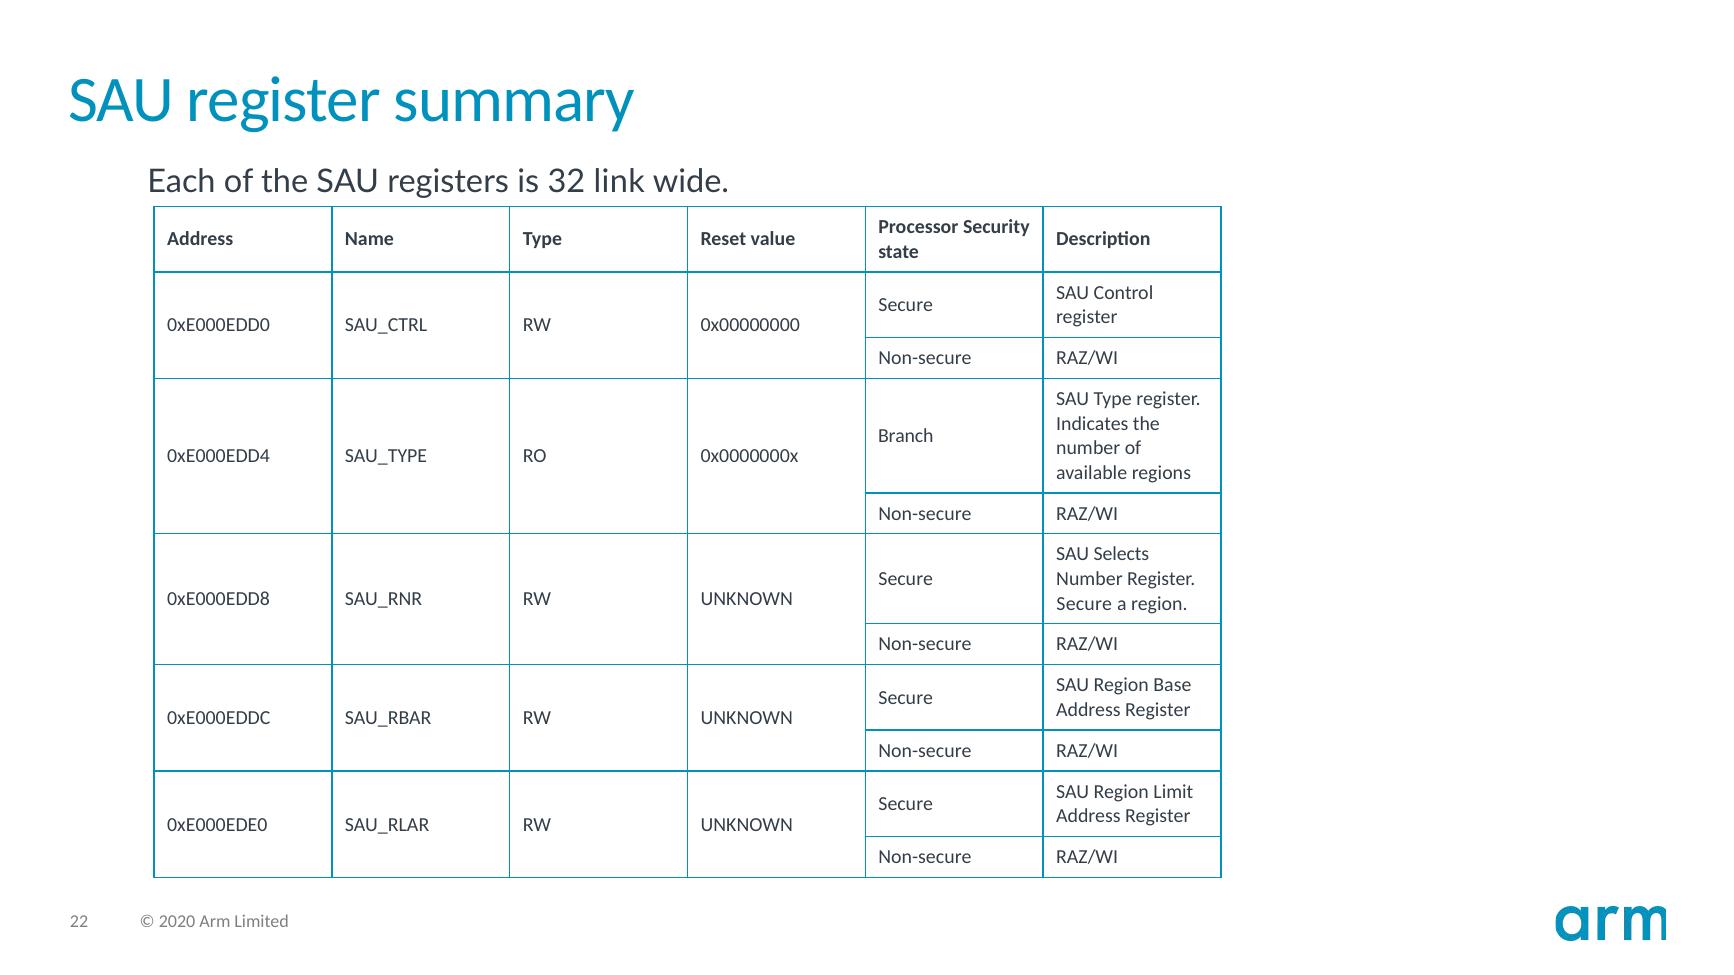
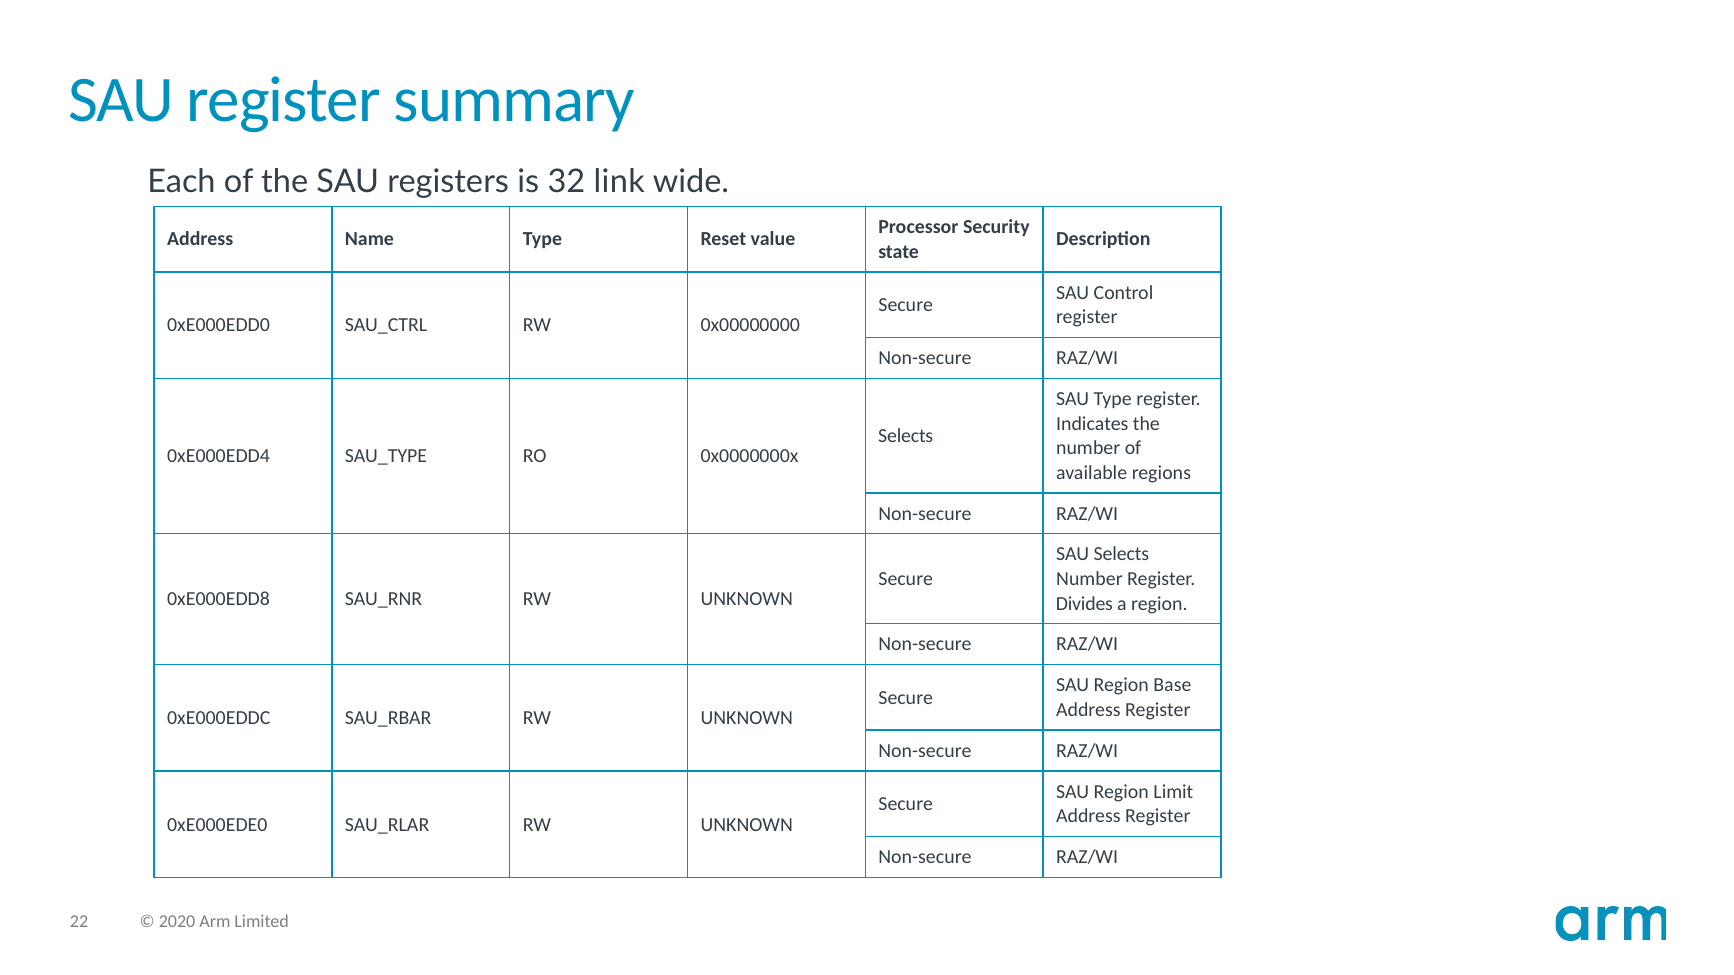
Branch: Branch -> Selects (906, 436)
Secure: Secure -> Divides (1084, 604)
